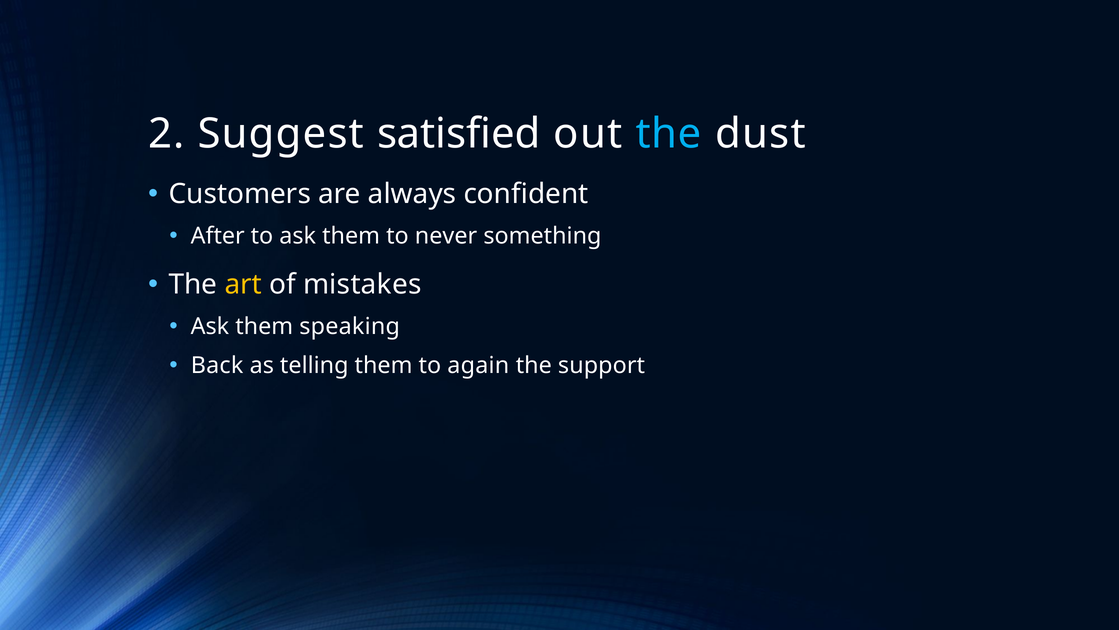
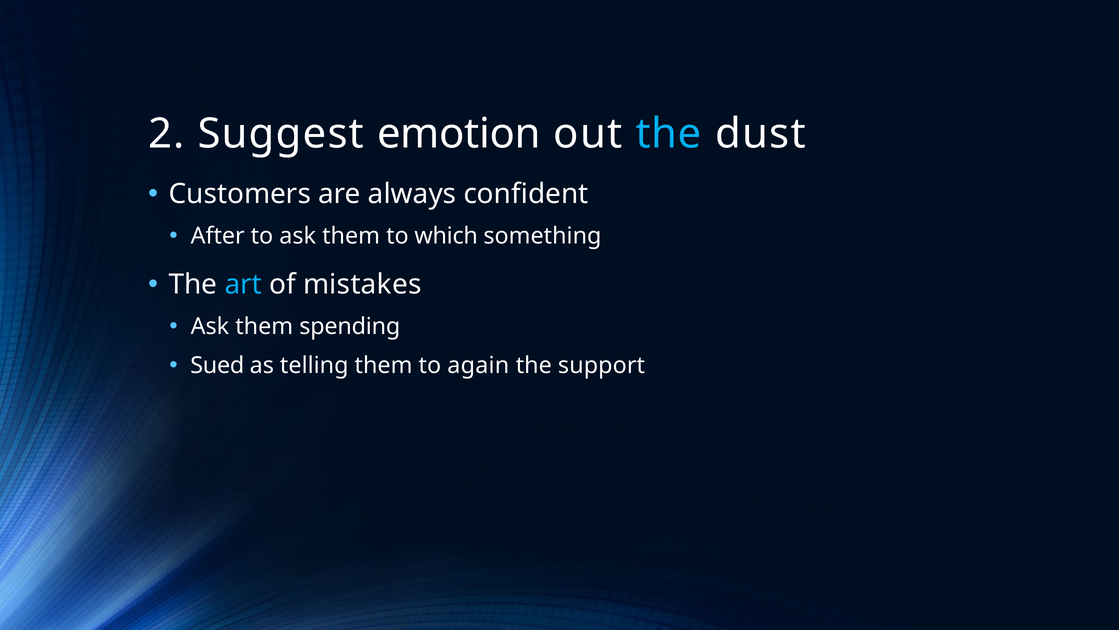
satisfied: satisfied -> emotion (459, 134)
never: never -> which (446, 236)
art colour: yellow -> light blue (243, 284)
speaking: speaking -> spending (350, 326)
Back: Back -> Sued (217, 365)
